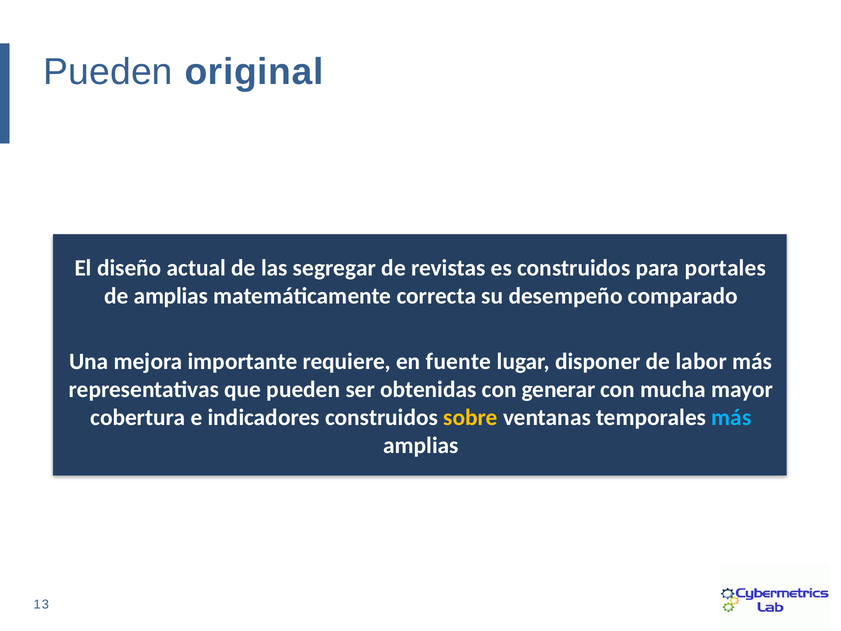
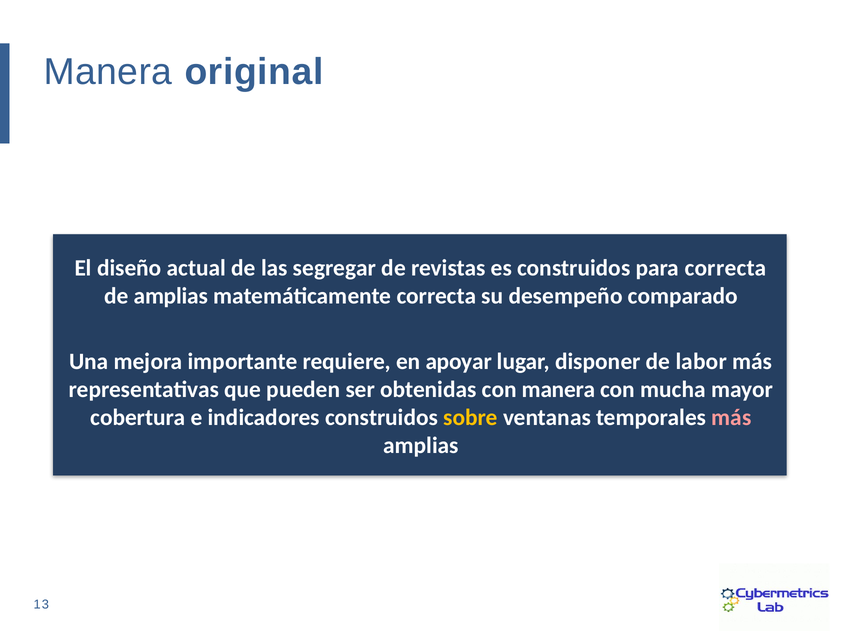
Pueden: Pueden -> Manera (108, 72)
para portales: portales -> correcta (726, 268)
fuente: fuente -> apoyar (459, 361)
con generar: generar -> manera (559, 389)
más colour: light blue -> pink (731, 417)
